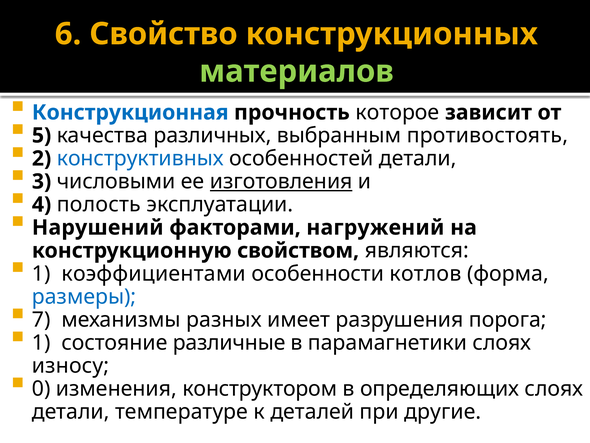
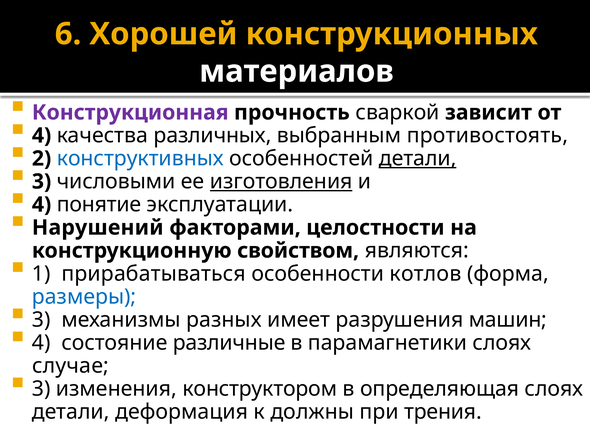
Свойство: Свойство -> Хорошей (163, 34)
материалов colour: light green -> white (296, 71)
Конструкционная colour: blue -> purple (130, 112)
которое: которое -> сваркой (398, 112)
5: 5 -> 4 (42, 135)
детали underline: none -> present (418, 158)
полость: полость -> понятие (99, 204)
нагружений: нагружений -> целостности (375, 227)
коэффициентами: коэффициентами -> прирабатываться (154, 273)
7: 7 -> 3 (41, 319)
порога: порога -> машин (508, 319)
1: 1 -> 4 (41, 342)
износу: износу -> случае (71, 365)
0: 0 -> 3 (41, 388)
определяющих: определяющих -> определяющая (440, 388)
температуре: температуре -> деформация (182, 411)
деталей: деталей -> должны (312, 411)
другие: другие -> трения (443, 411)
